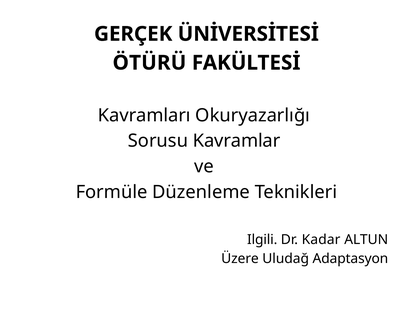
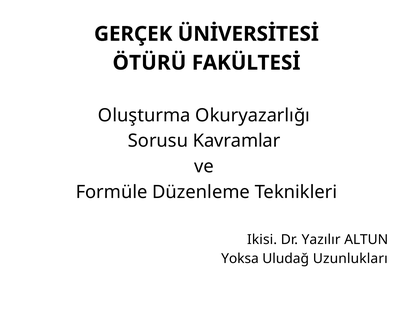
Kavramları: Kavramları -> Oluşturma (144, 116)
Ilgili: Ilgili -> Ikisi (262, 240)
Kadar: Kadar -> Yazılır (321, 240)
Üzere: Üzere -> Yoksa (240, 259)
Adaptasyon: Adaptasyon -> Uzunlukları (350, 259)
